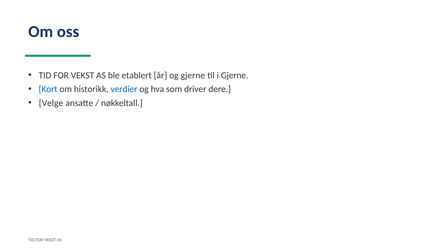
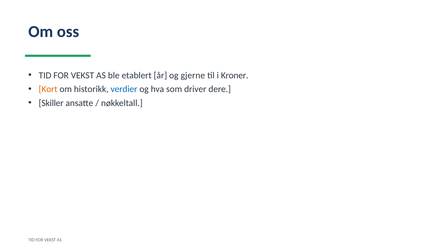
i Gjerne: Gjerne -> Kroner (235, 75)
Kort colour: blue -> orange (48, 89)
Velge: Velge -> Skiller (51, 103)
